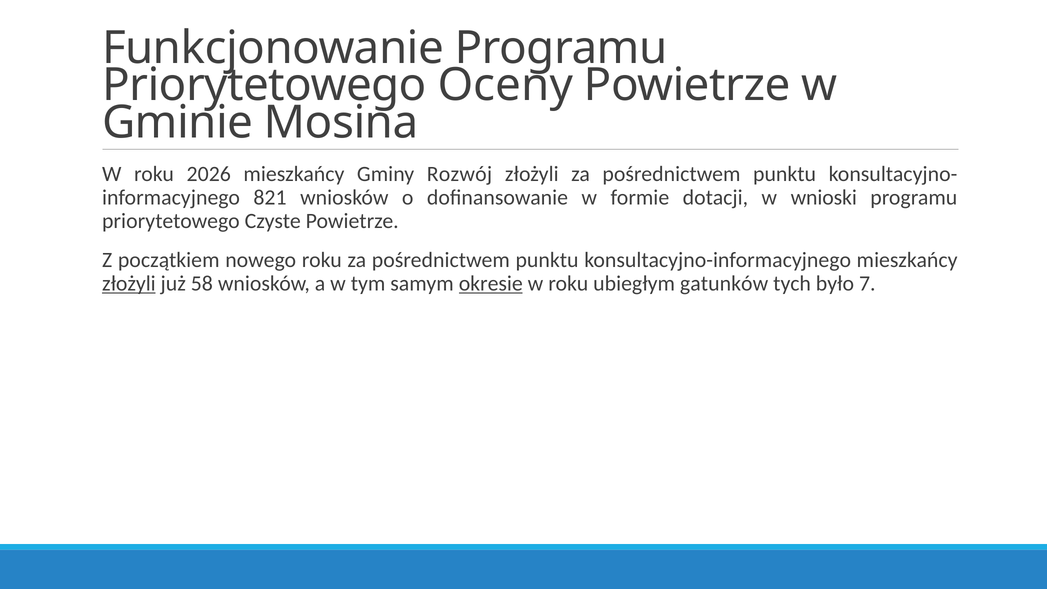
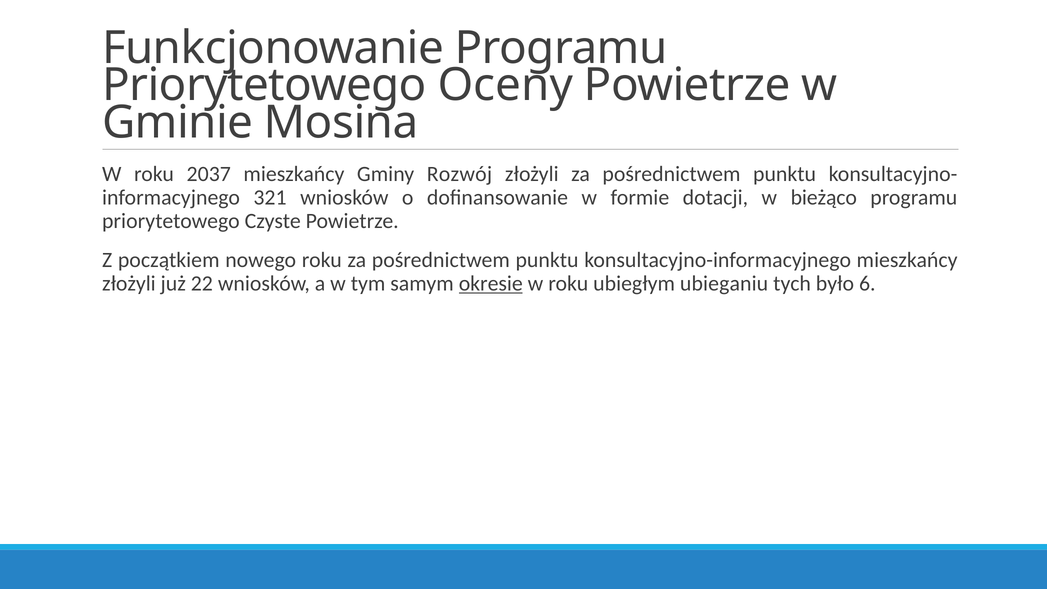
2026: 2026 -> 2037 (209, 174)
821: 821 -> 321 (270, 198)
wnioski: wnioski -> bieżąco (824, 198)
złożyli underline: present -> none (129, 284)
58: 58 -> 22 (202, 284)
gatunków: gatunków -> ubieganiu (724, 284)
7: 7 -> 6 (867, 284)
